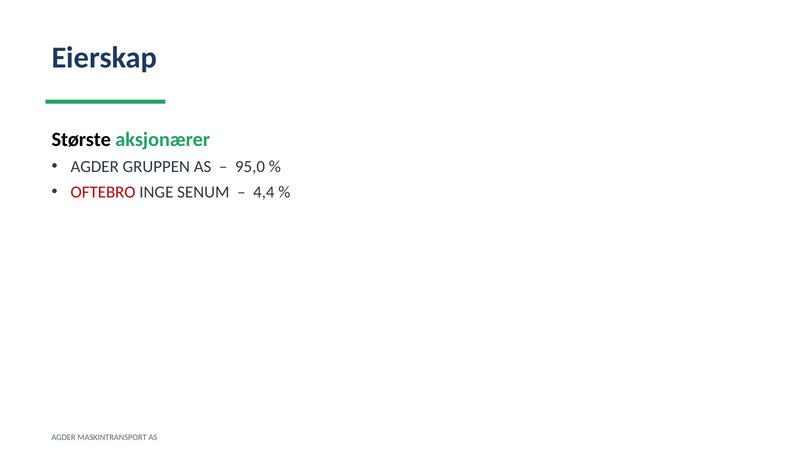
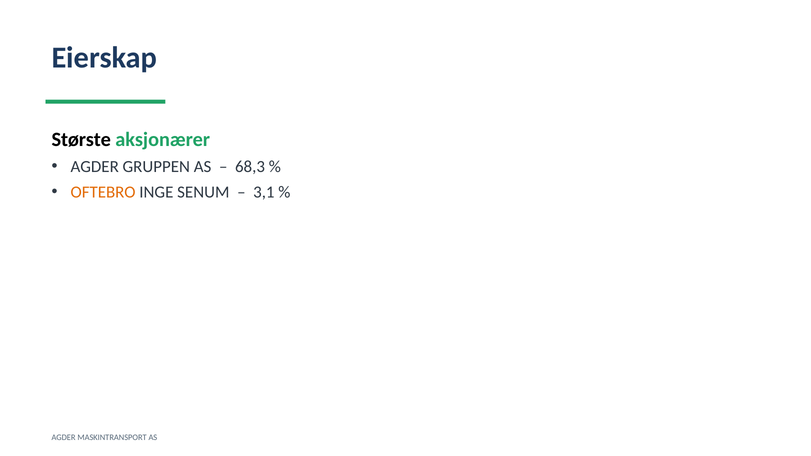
95,0: 95,0 -> 68,3 (250, 167)
OFTEBRO colour: red -> orange (103, 192)
4,4: 4,4 -> 3,1 (264, 192)
